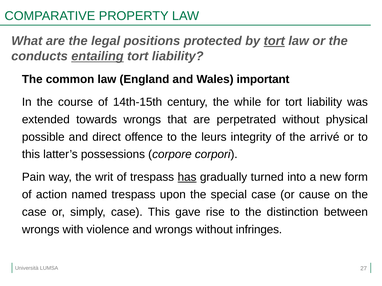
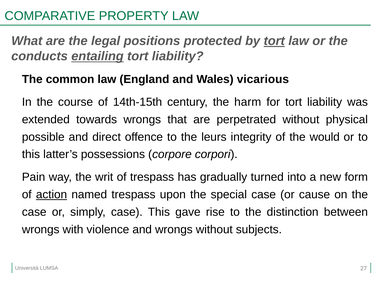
important: important -> vicarious (263, 79)
while: while -> harm (248, 102)
arrivé: arrivé -> would (325, 137)
has underline: present -> none (187, 177)
action underline: none -> present (52, 195)
infringes: infringes -> subjects (259, 230)
